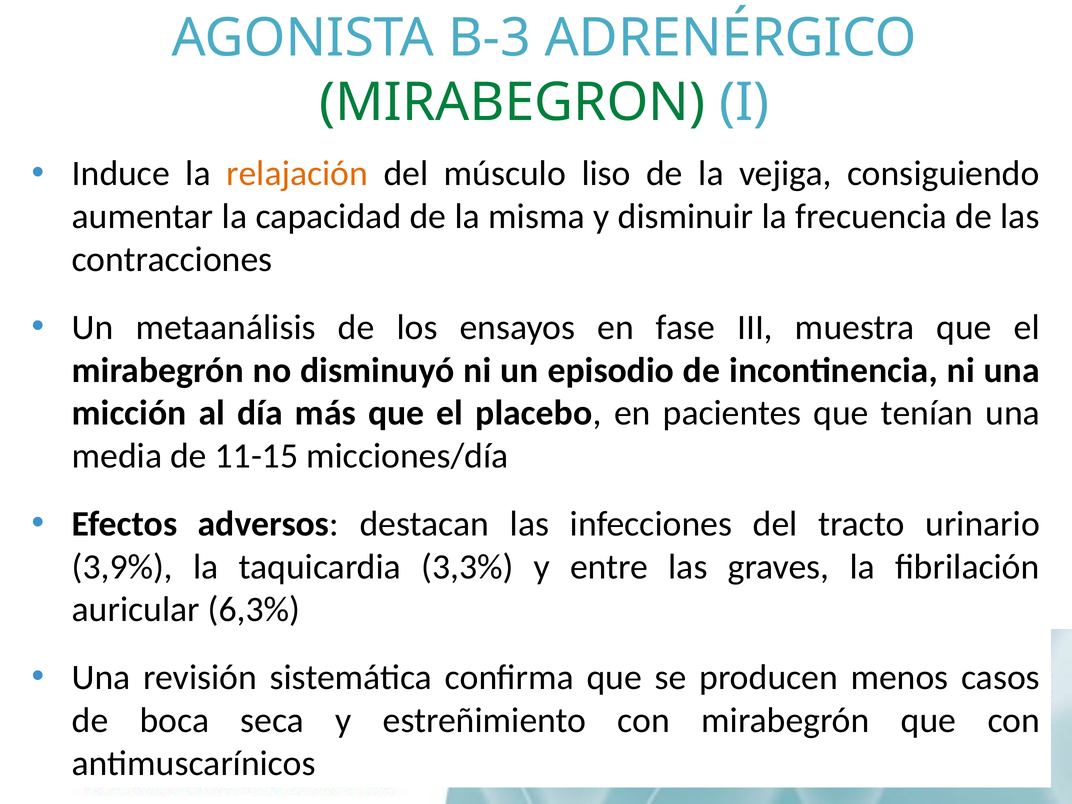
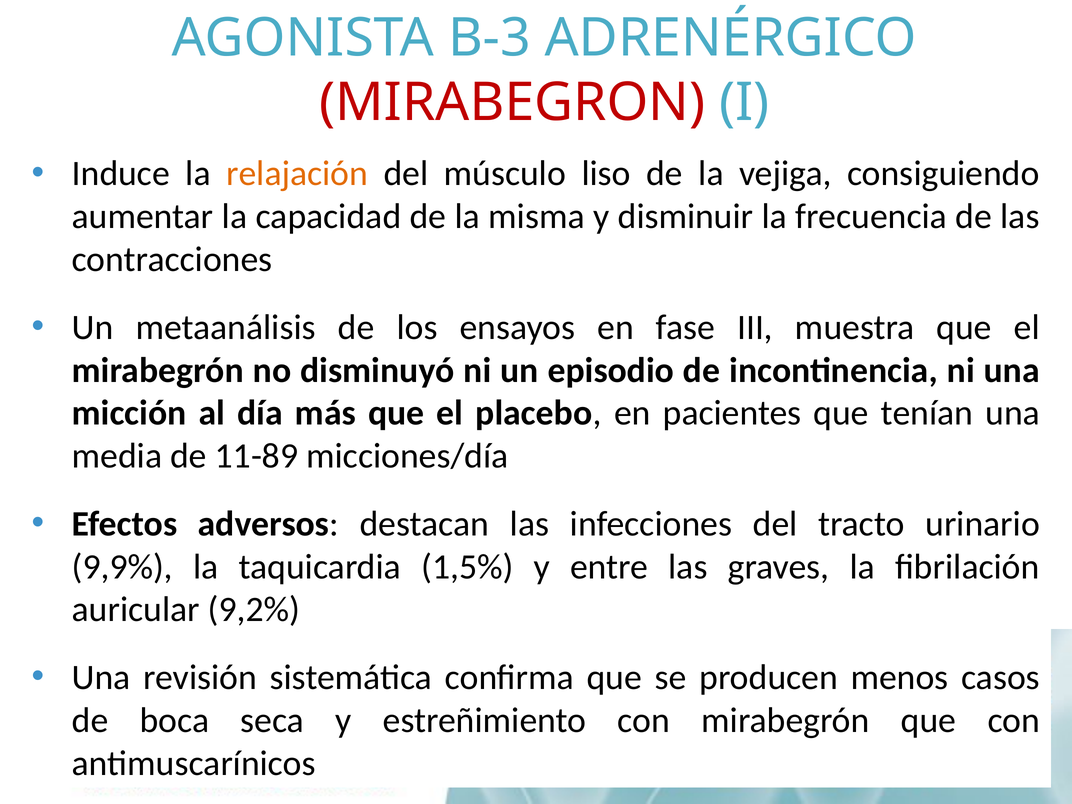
MIRABEGRON colour: green -> red (512, 102)
11-15: 11-15 -> 11-89 (257, 456)
3,9%: 3,9% -> 9,9% (122, 567)
3,3%: 3,3% -> 1,5% (467, 567)
6,3%: 6,3% -> 9,2% (254, 610)
